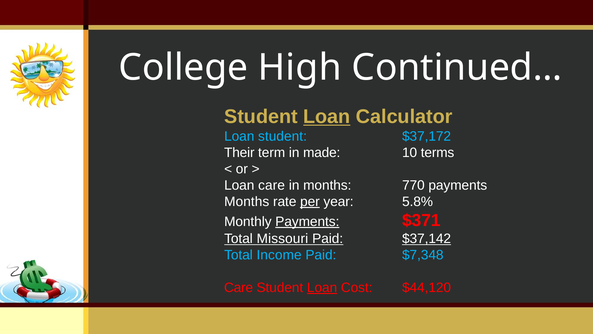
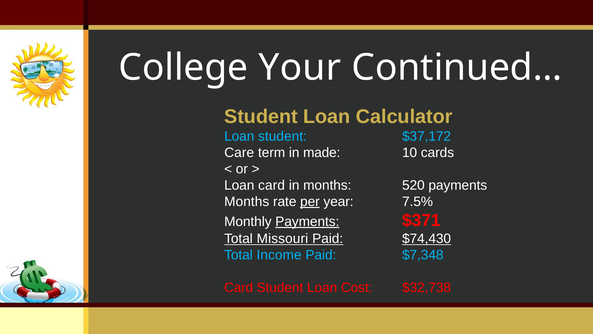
High: High -> Your (300, 67)
Loan underline: present -> none (327, 117)
Their: Their -> Care (239, 152)
terms: terms -> cards (437, 152)
Loan care: care -> card (272, 185)
770: 770 -> 520 (413, 185)
5.8%: 5.8% -> 7.5% (418, 201)
$37,142: $37,142 -> $74,430 (427, 238)
Care: Care -> Card (239, 287)
Loan underline: present -> none (322, 287)
$44,120: $44,120 -> $32,738 (427, 287)
